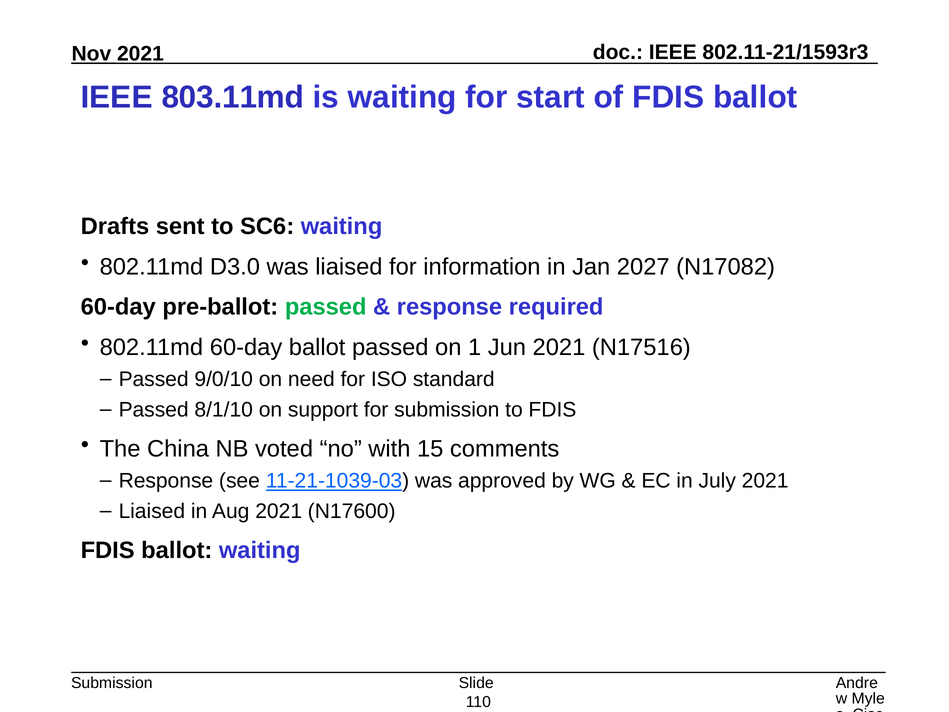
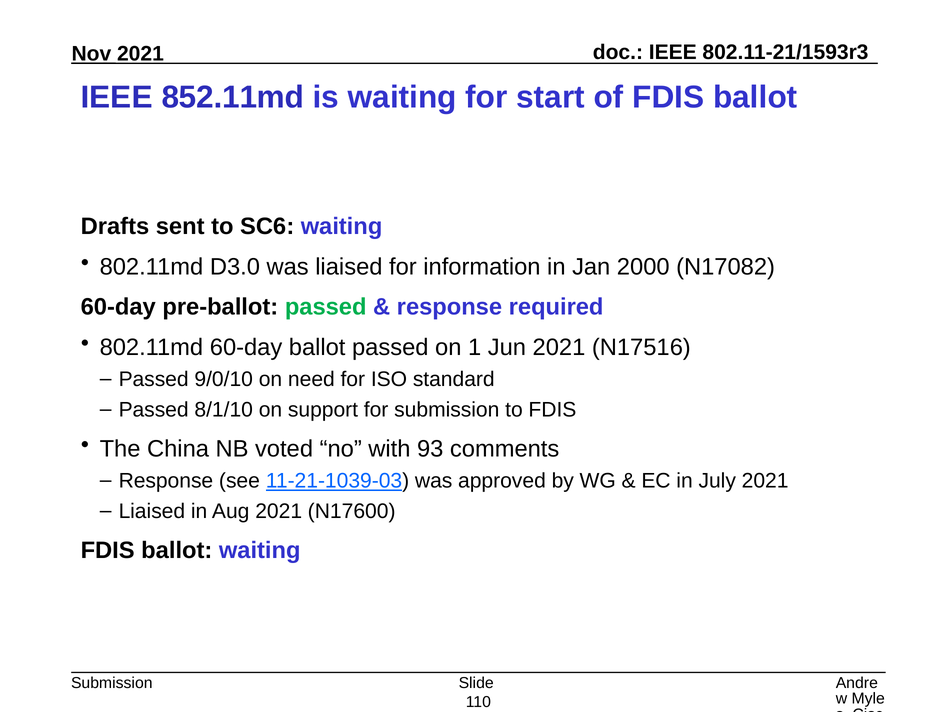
803.11md: 803.11md -> 852.11md (233, 97)
2027: 2027 -> 2000 (643, 267)
15: 15 -> 93 (430, 449)
